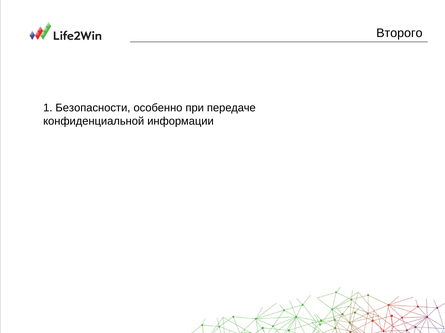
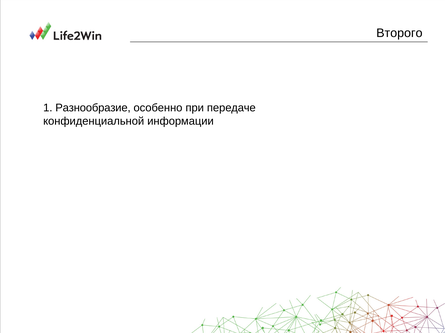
Безопасности: Безопасности -> Разнообразие (93, 108)
